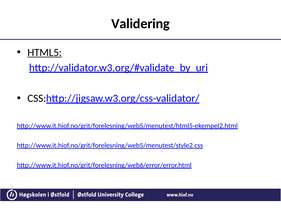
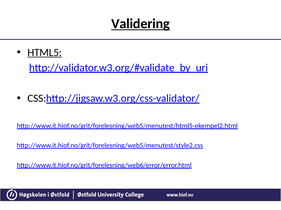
Validering underline: none -> present (140, 24)
